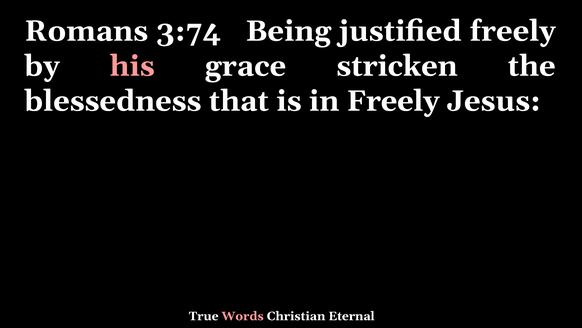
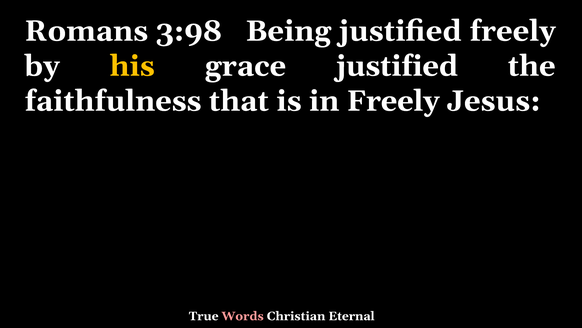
3:74: 3:74 -> 3:98 (189, 31)
his colour: pink -> yellow (132, 66)
grace stricken: stricken -> justified (397, 66)
blessedness: blessedness -> faithfulness (113, 101)
